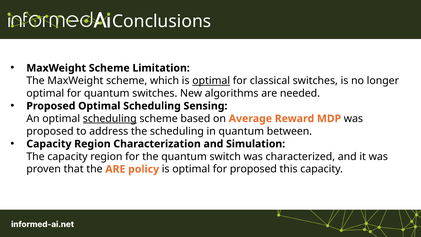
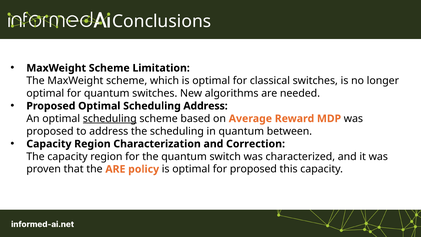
optimal underline: present -> none (211, 81)
Scheduling Sensing: Sensing -> Address (206, 106)
Simulation: Simulation -> Correction (256, 144)
